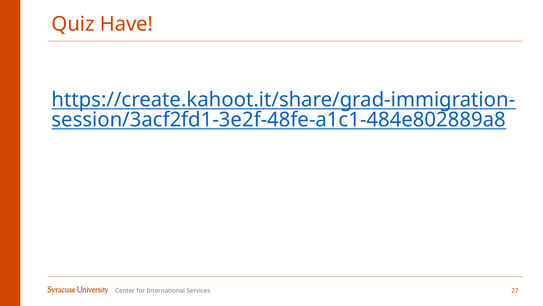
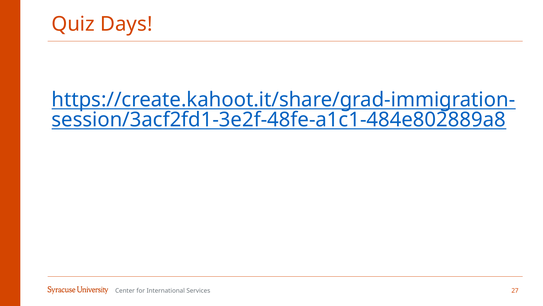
Have: Have -> Days (126, 24)
